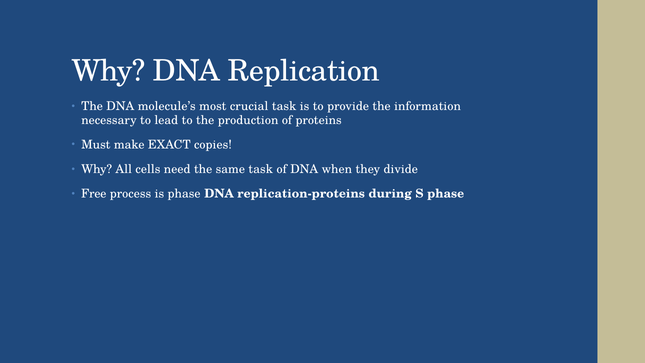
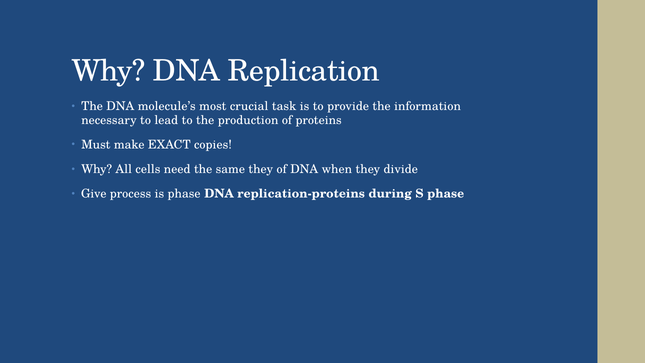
same task: task -> they (261, 169)
Free: Free -> Give (94, 194)
